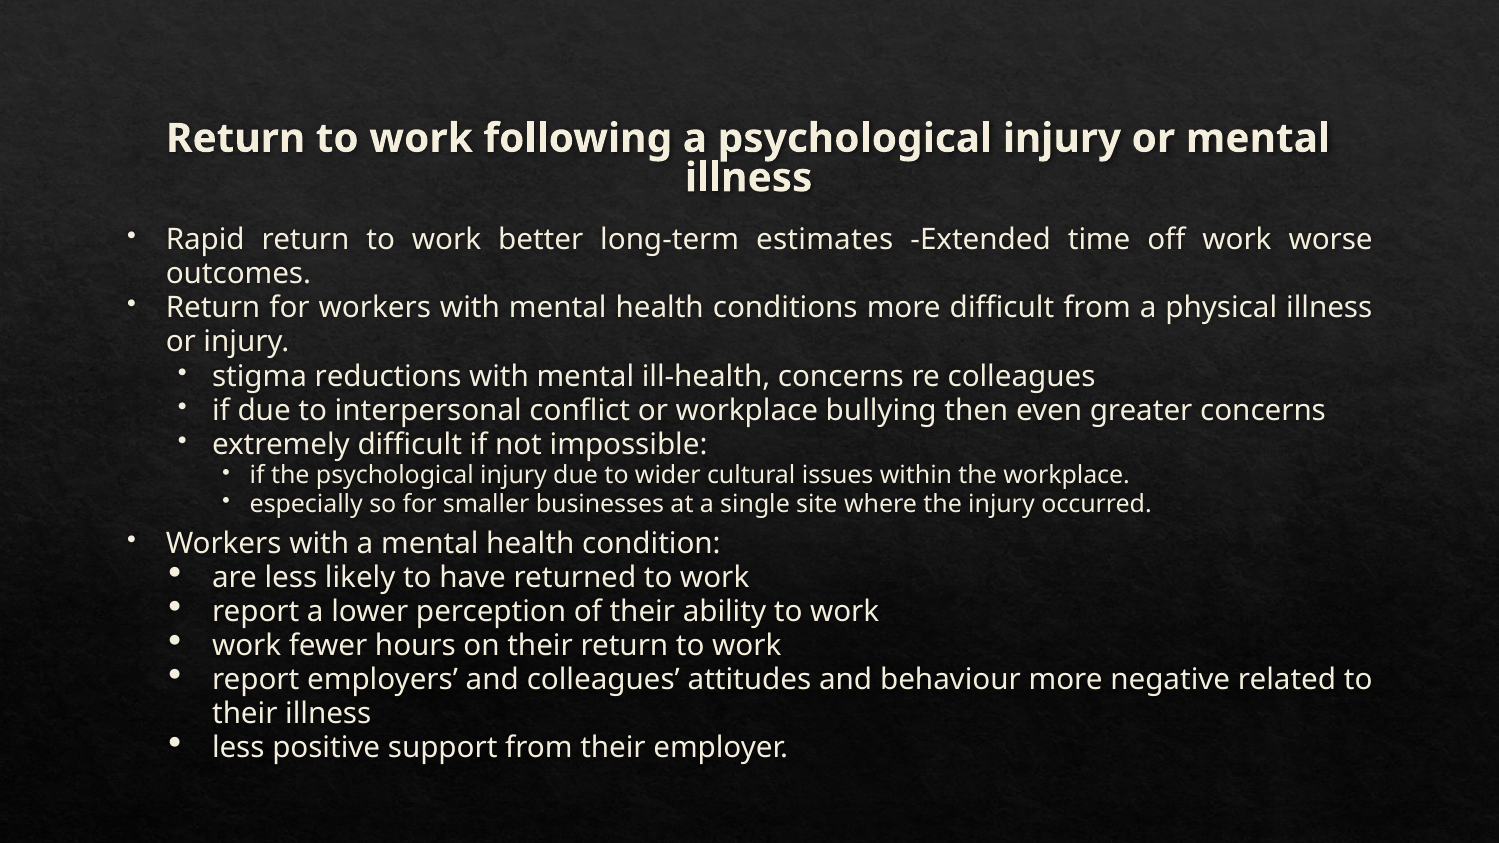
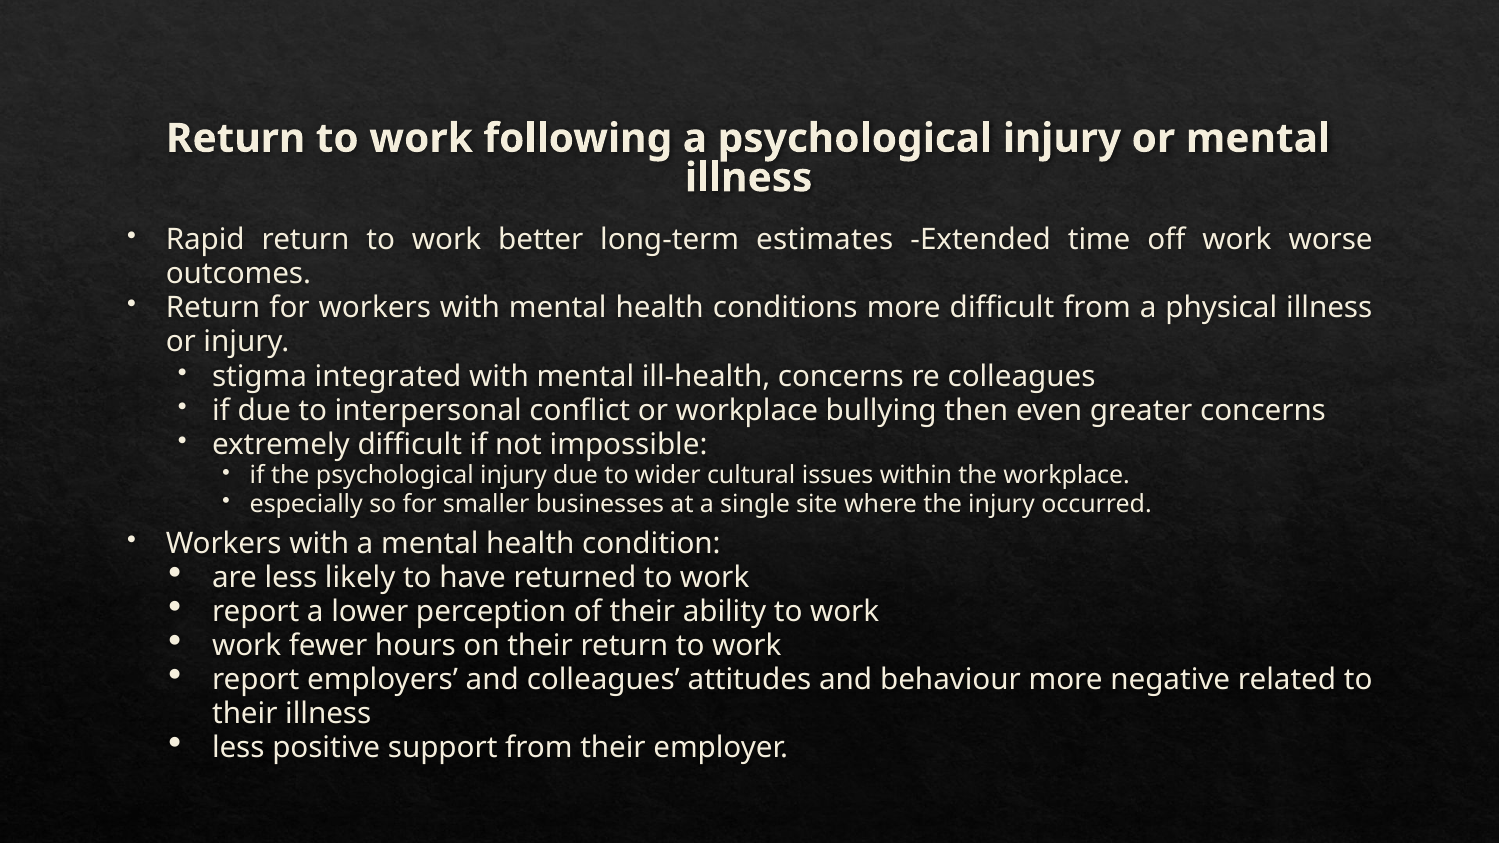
reductions: reductions -> integrated (388, 376)
